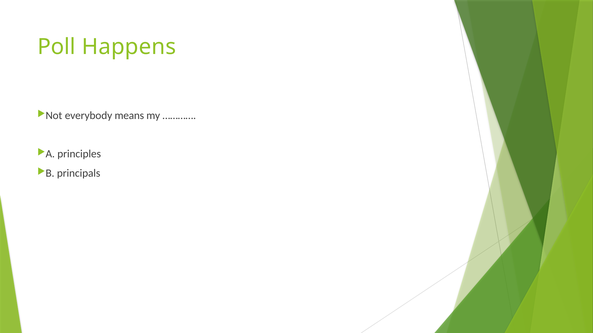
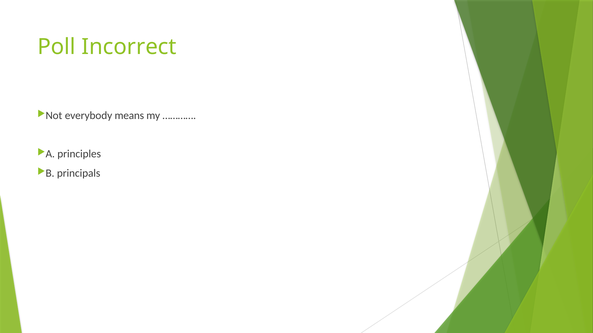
Happens: Happens -> Incorrect (129, 47)
